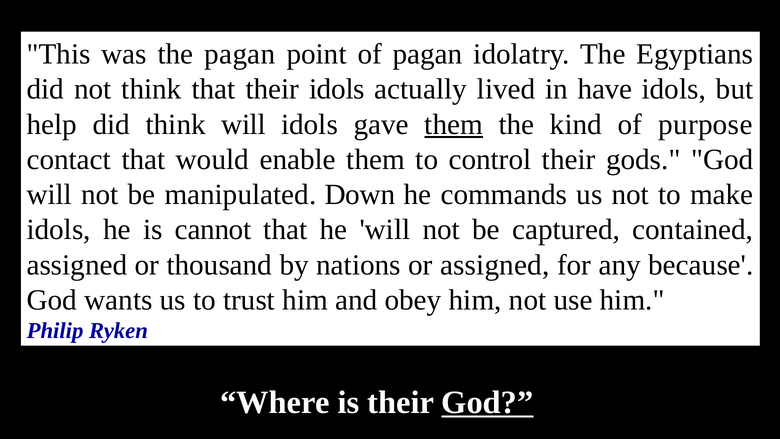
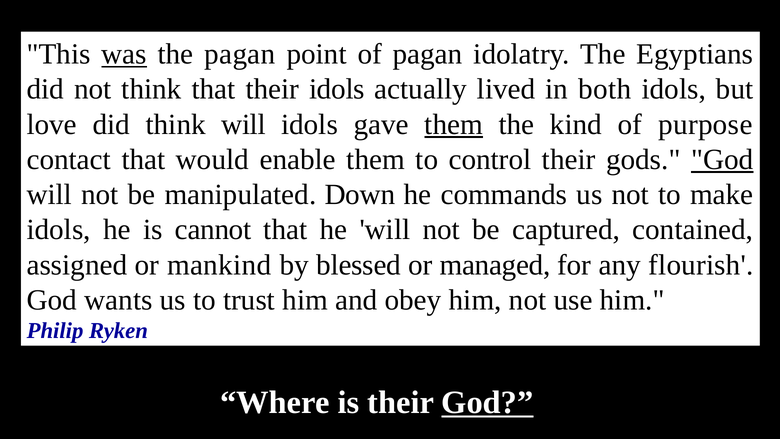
was underline: none -> present (124, 54)
have: have -> both (605, 89)
help: help -> love (52, 124)
God underline: none -> present (722, 159)
thousand: thousand -> mankind (219, 265)
nations: nations -> blessed (359, 265)
or assigned: assigned -> managed (495, 265)
because: because -> flourish (701, 265)
